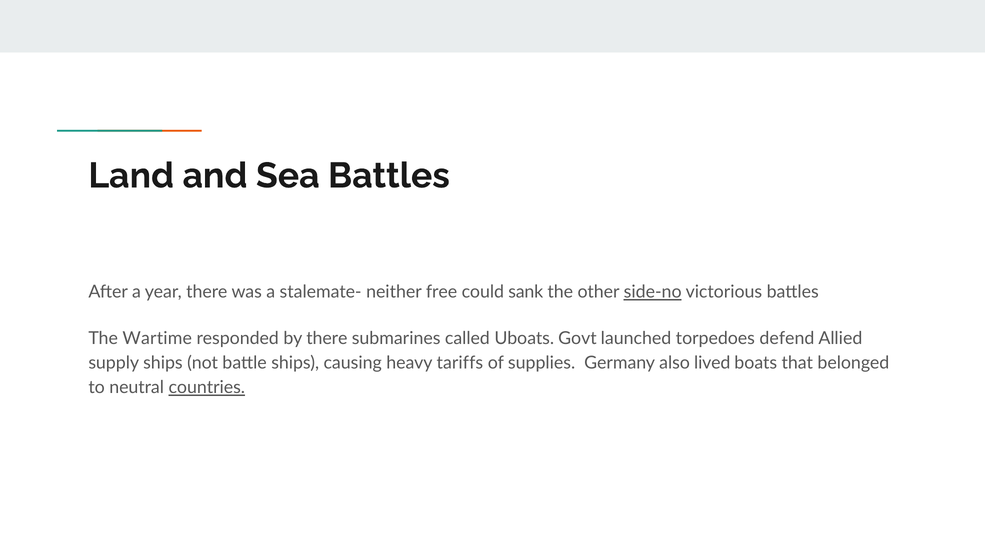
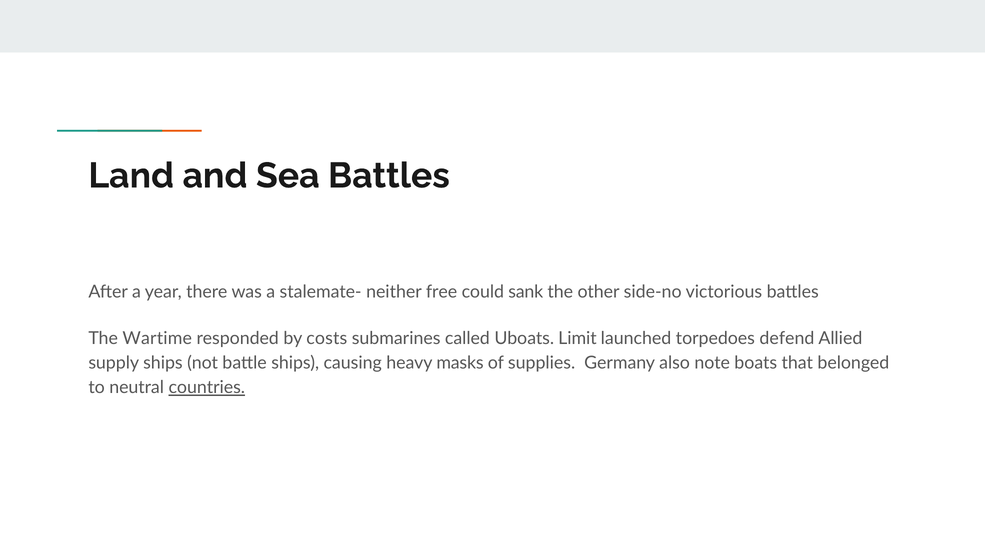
side-no underline: present -> none (653, 292)
by there: there -> costs (327, 339)
Govt: Govt -> Limit (577, 339)
tariffs: tariffs -> masks (460, 363)
lived: lived -> note (712, 363)
